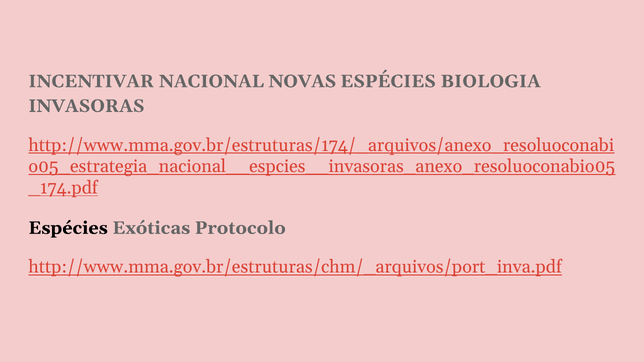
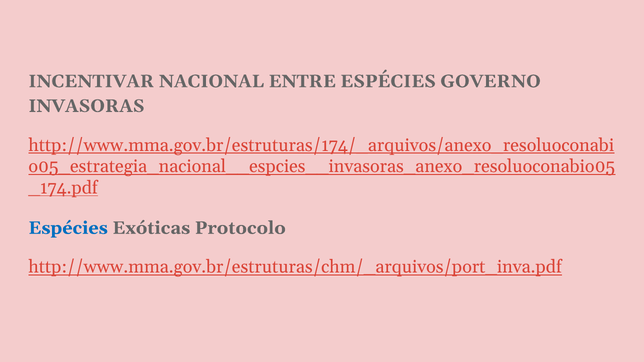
NOVAS: NOVAS -> ENTRE (302, 81)
BIOLOGIA: BIOLOGIA -> GOVERNO (491, 81)
Espécies colour: black -> blue (68, 228)
